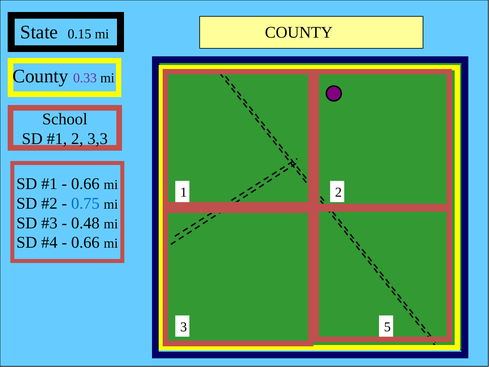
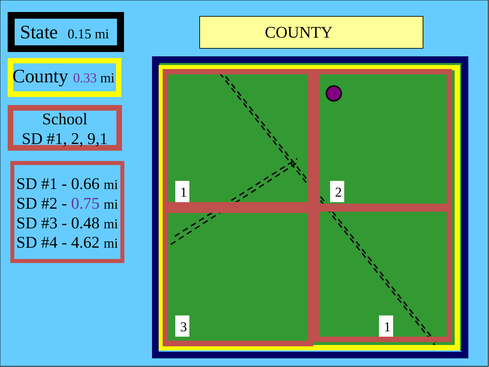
3,3: 3,3 -> 9,1 (98, 139)
0.75 colour: blue -> purple (85, 203)
0.66: 0.66 -> 4.62 (85, 242)
3 5: 5 -> 1 (387, 327)
